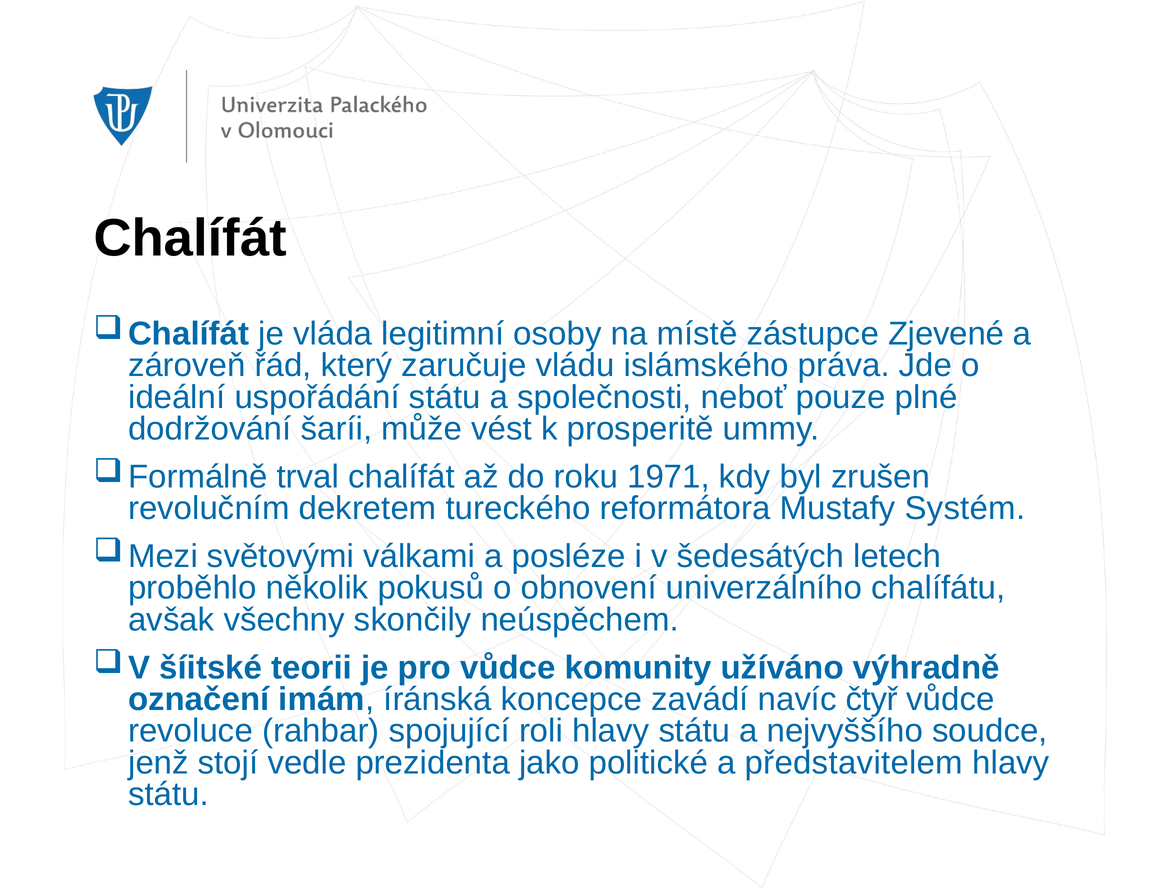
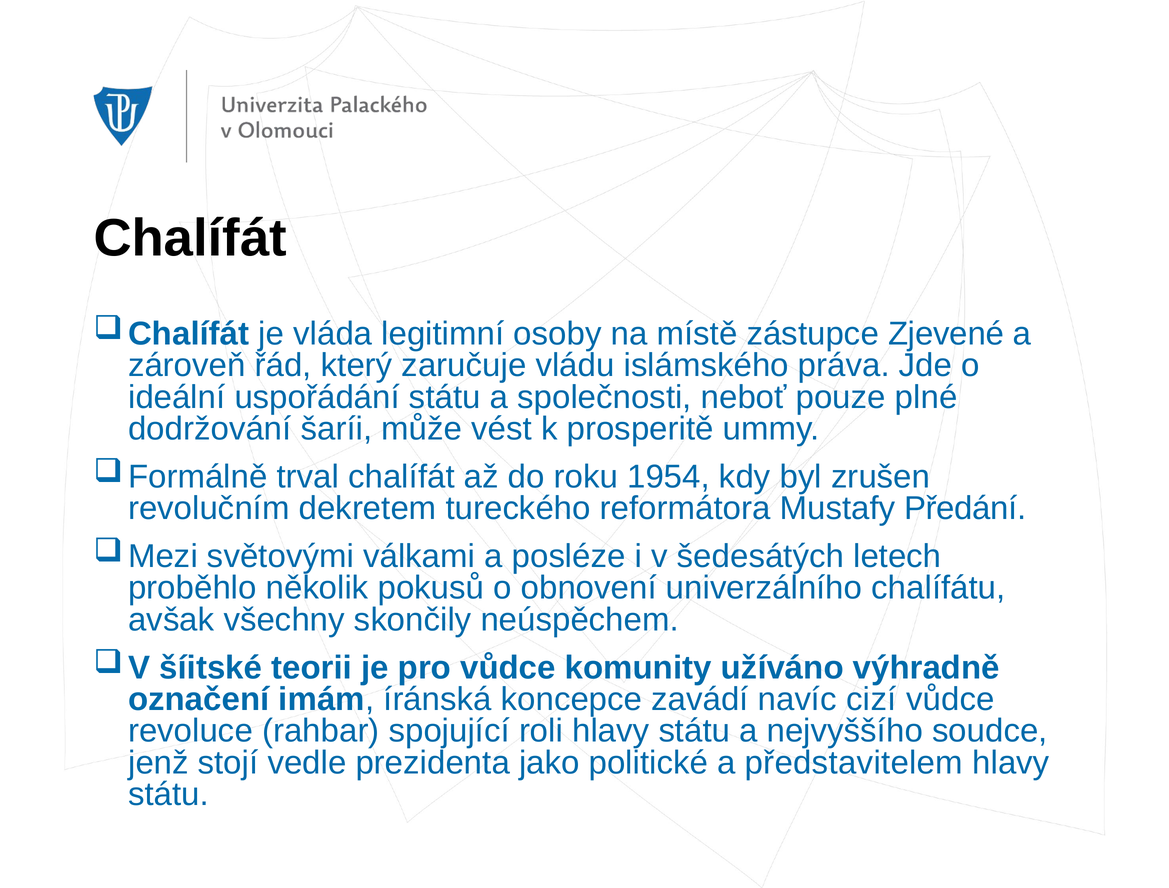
1971: 1971 -> 1954 (669, 477)
Systém: Systém -> Předání (965, 509)
čtyř: čtyř -> cizí (871, 700)
